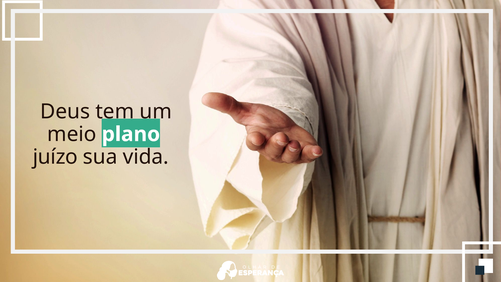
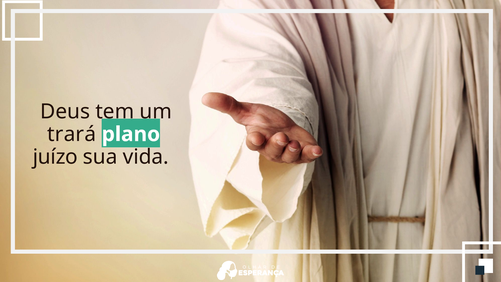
meio: meio -> trará (72, 134)
